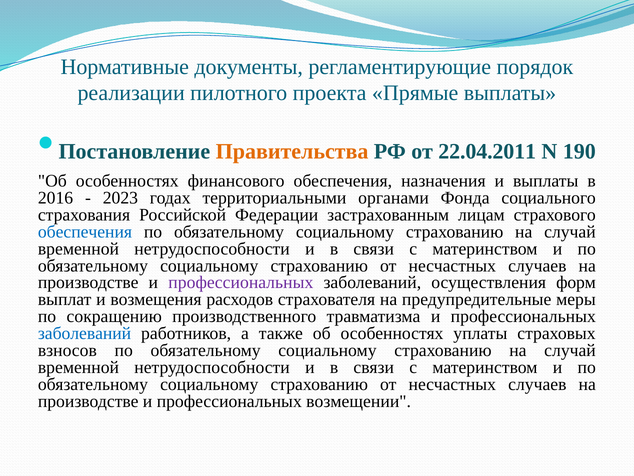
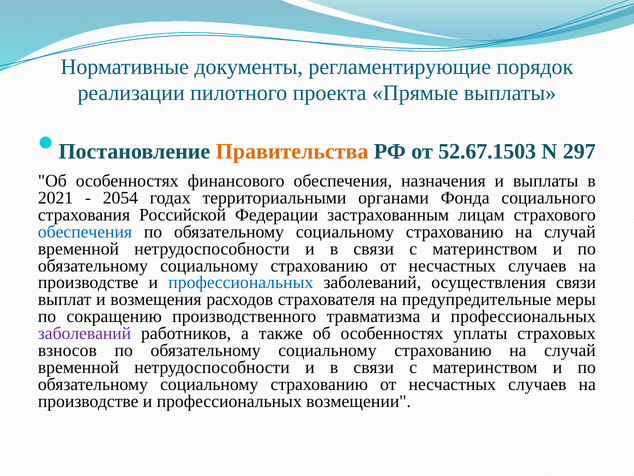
22.04.2011: 22.04.2011 -> 52.67.1503 (487, 151)
190: 190 -> 297 (579, 151)
2016: 2016 -> 2021 (56, 198)
2023: 2023 -> 2054 (120, 198)
профессиональных colour: purple -> blue (241, 282)
осуществления форм: форм -> связи (576, 282)
заболеваний colour: blue -> purple (85, 333)
